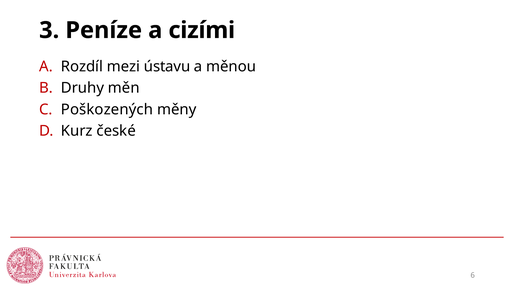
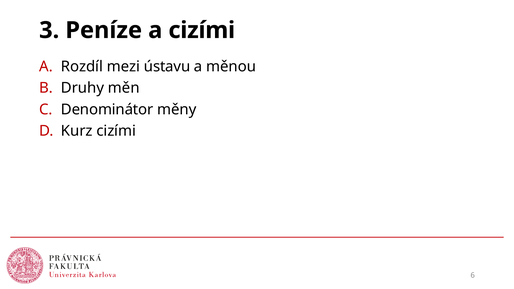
Poškozených: Poškozených -> Denominátor (107, 110)
Kurz české: české -> cizími (116, 131)
